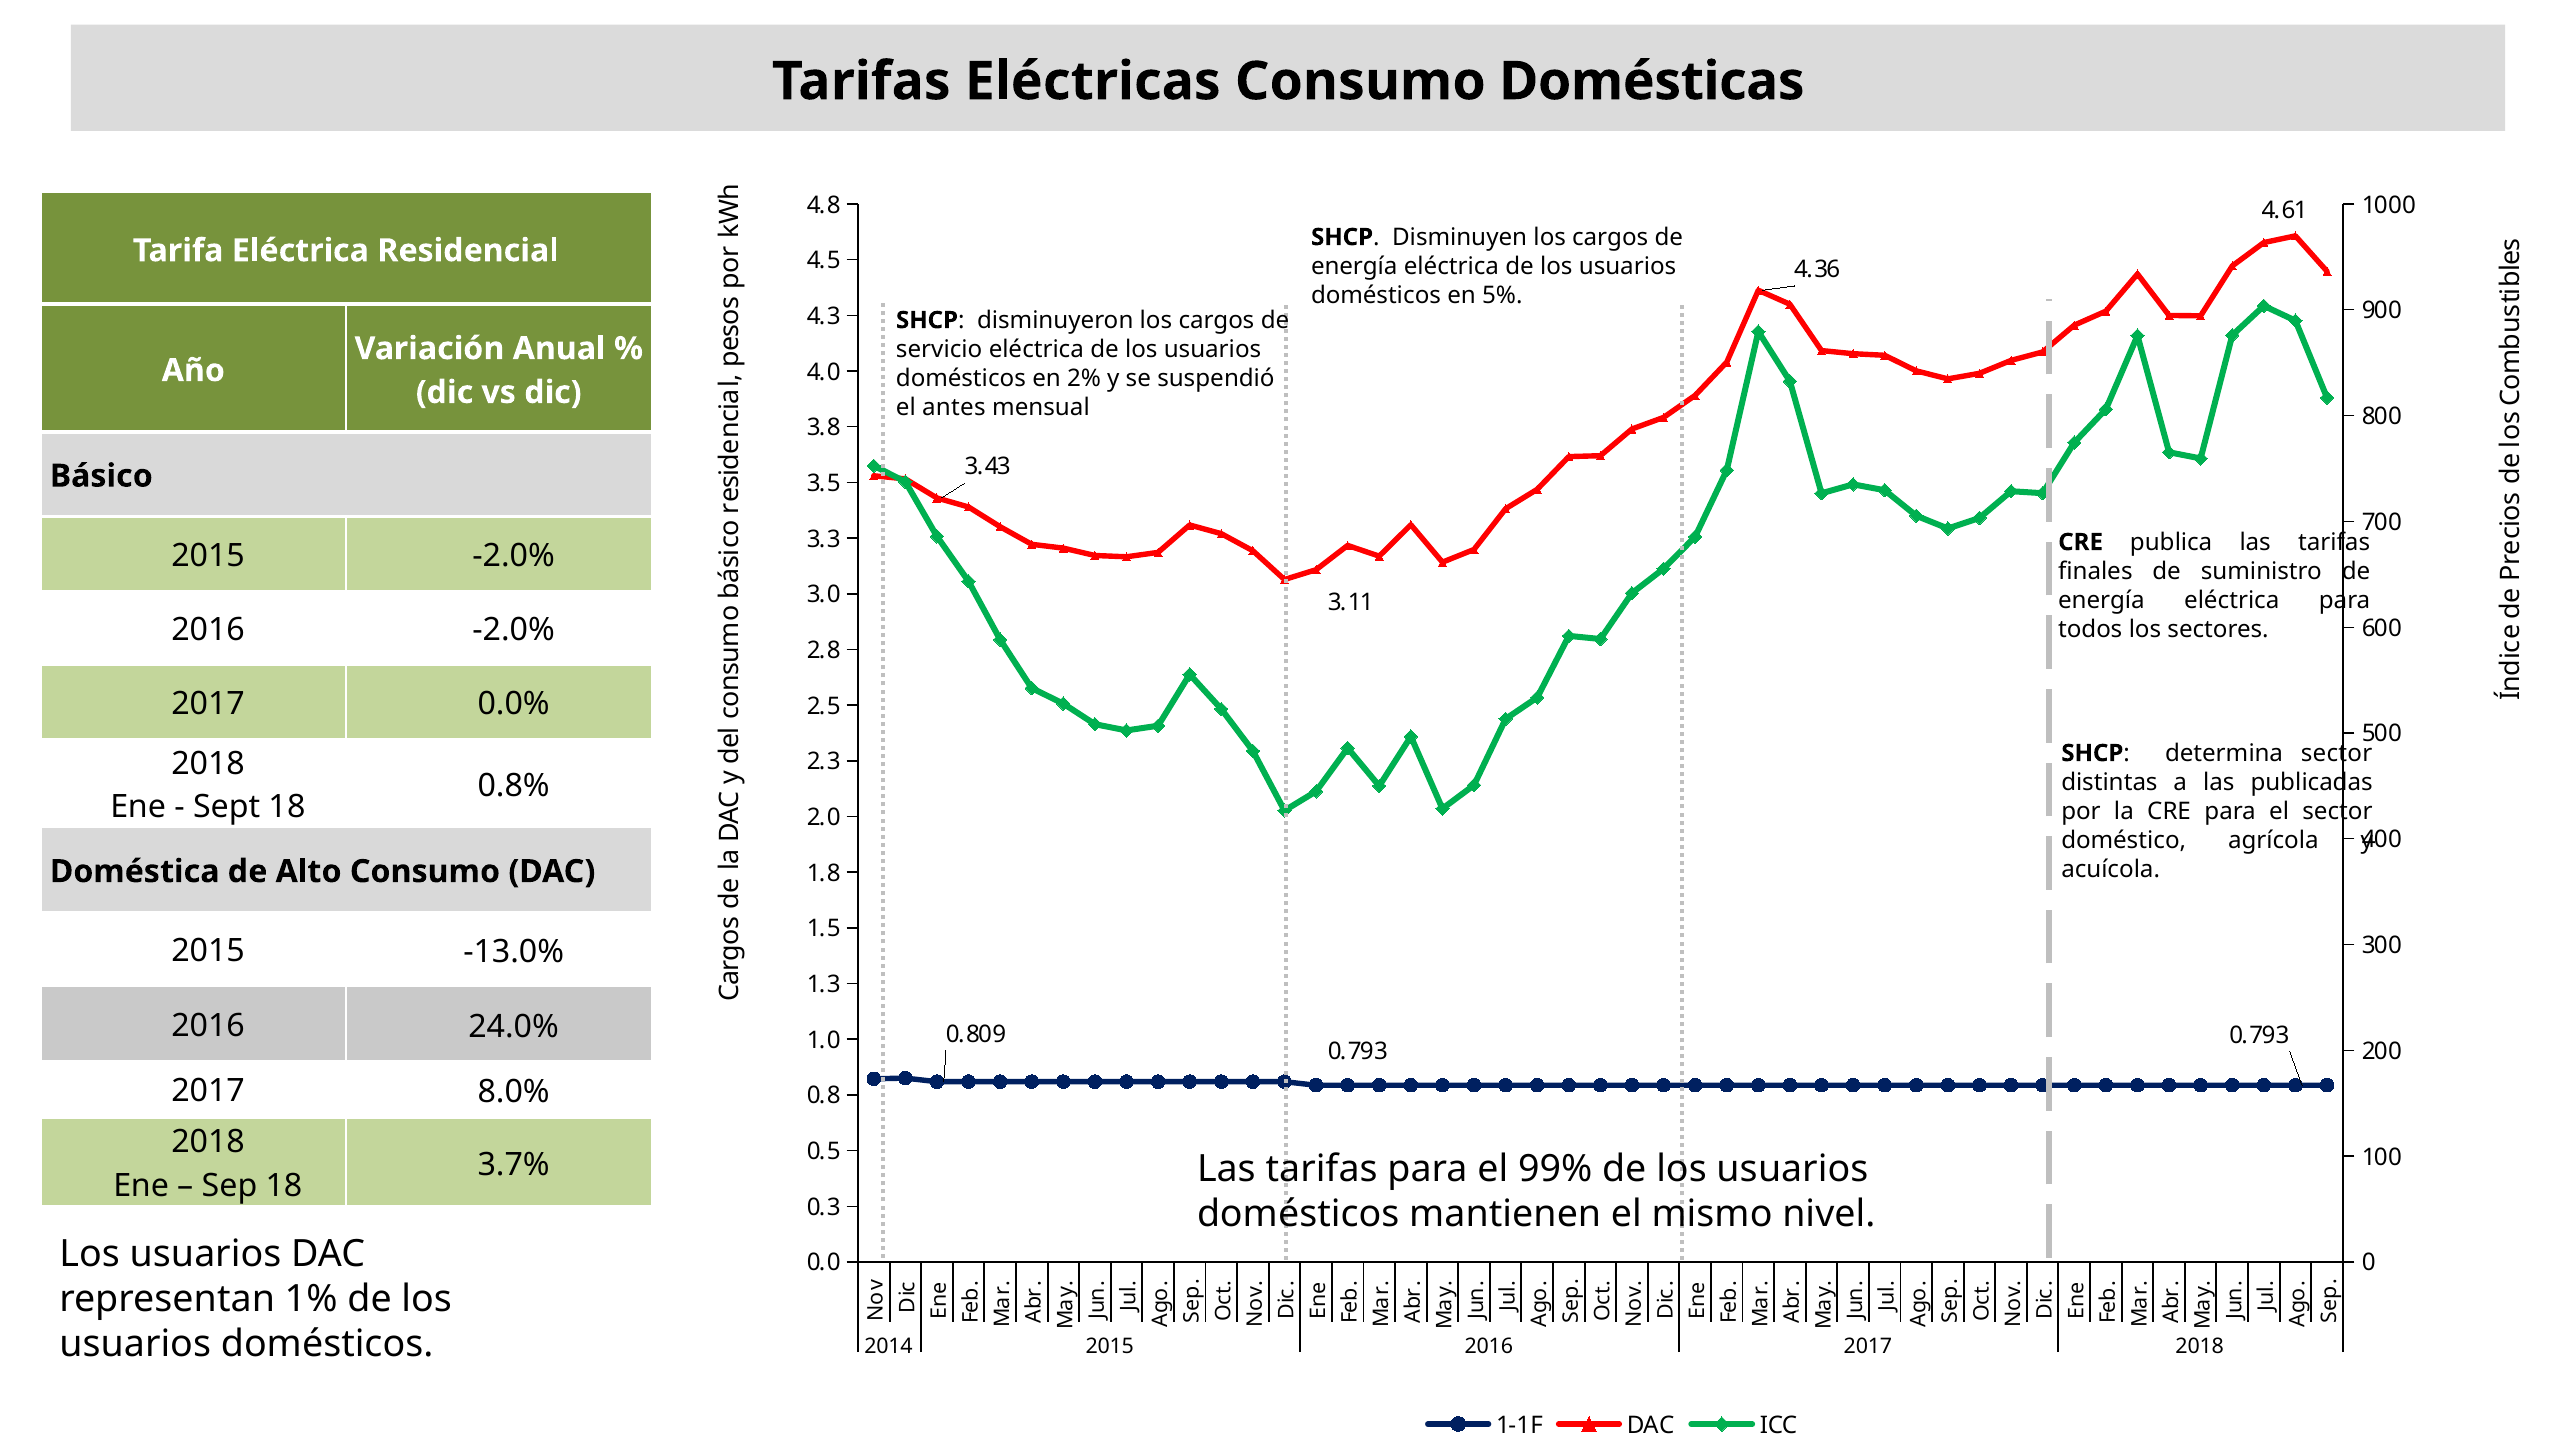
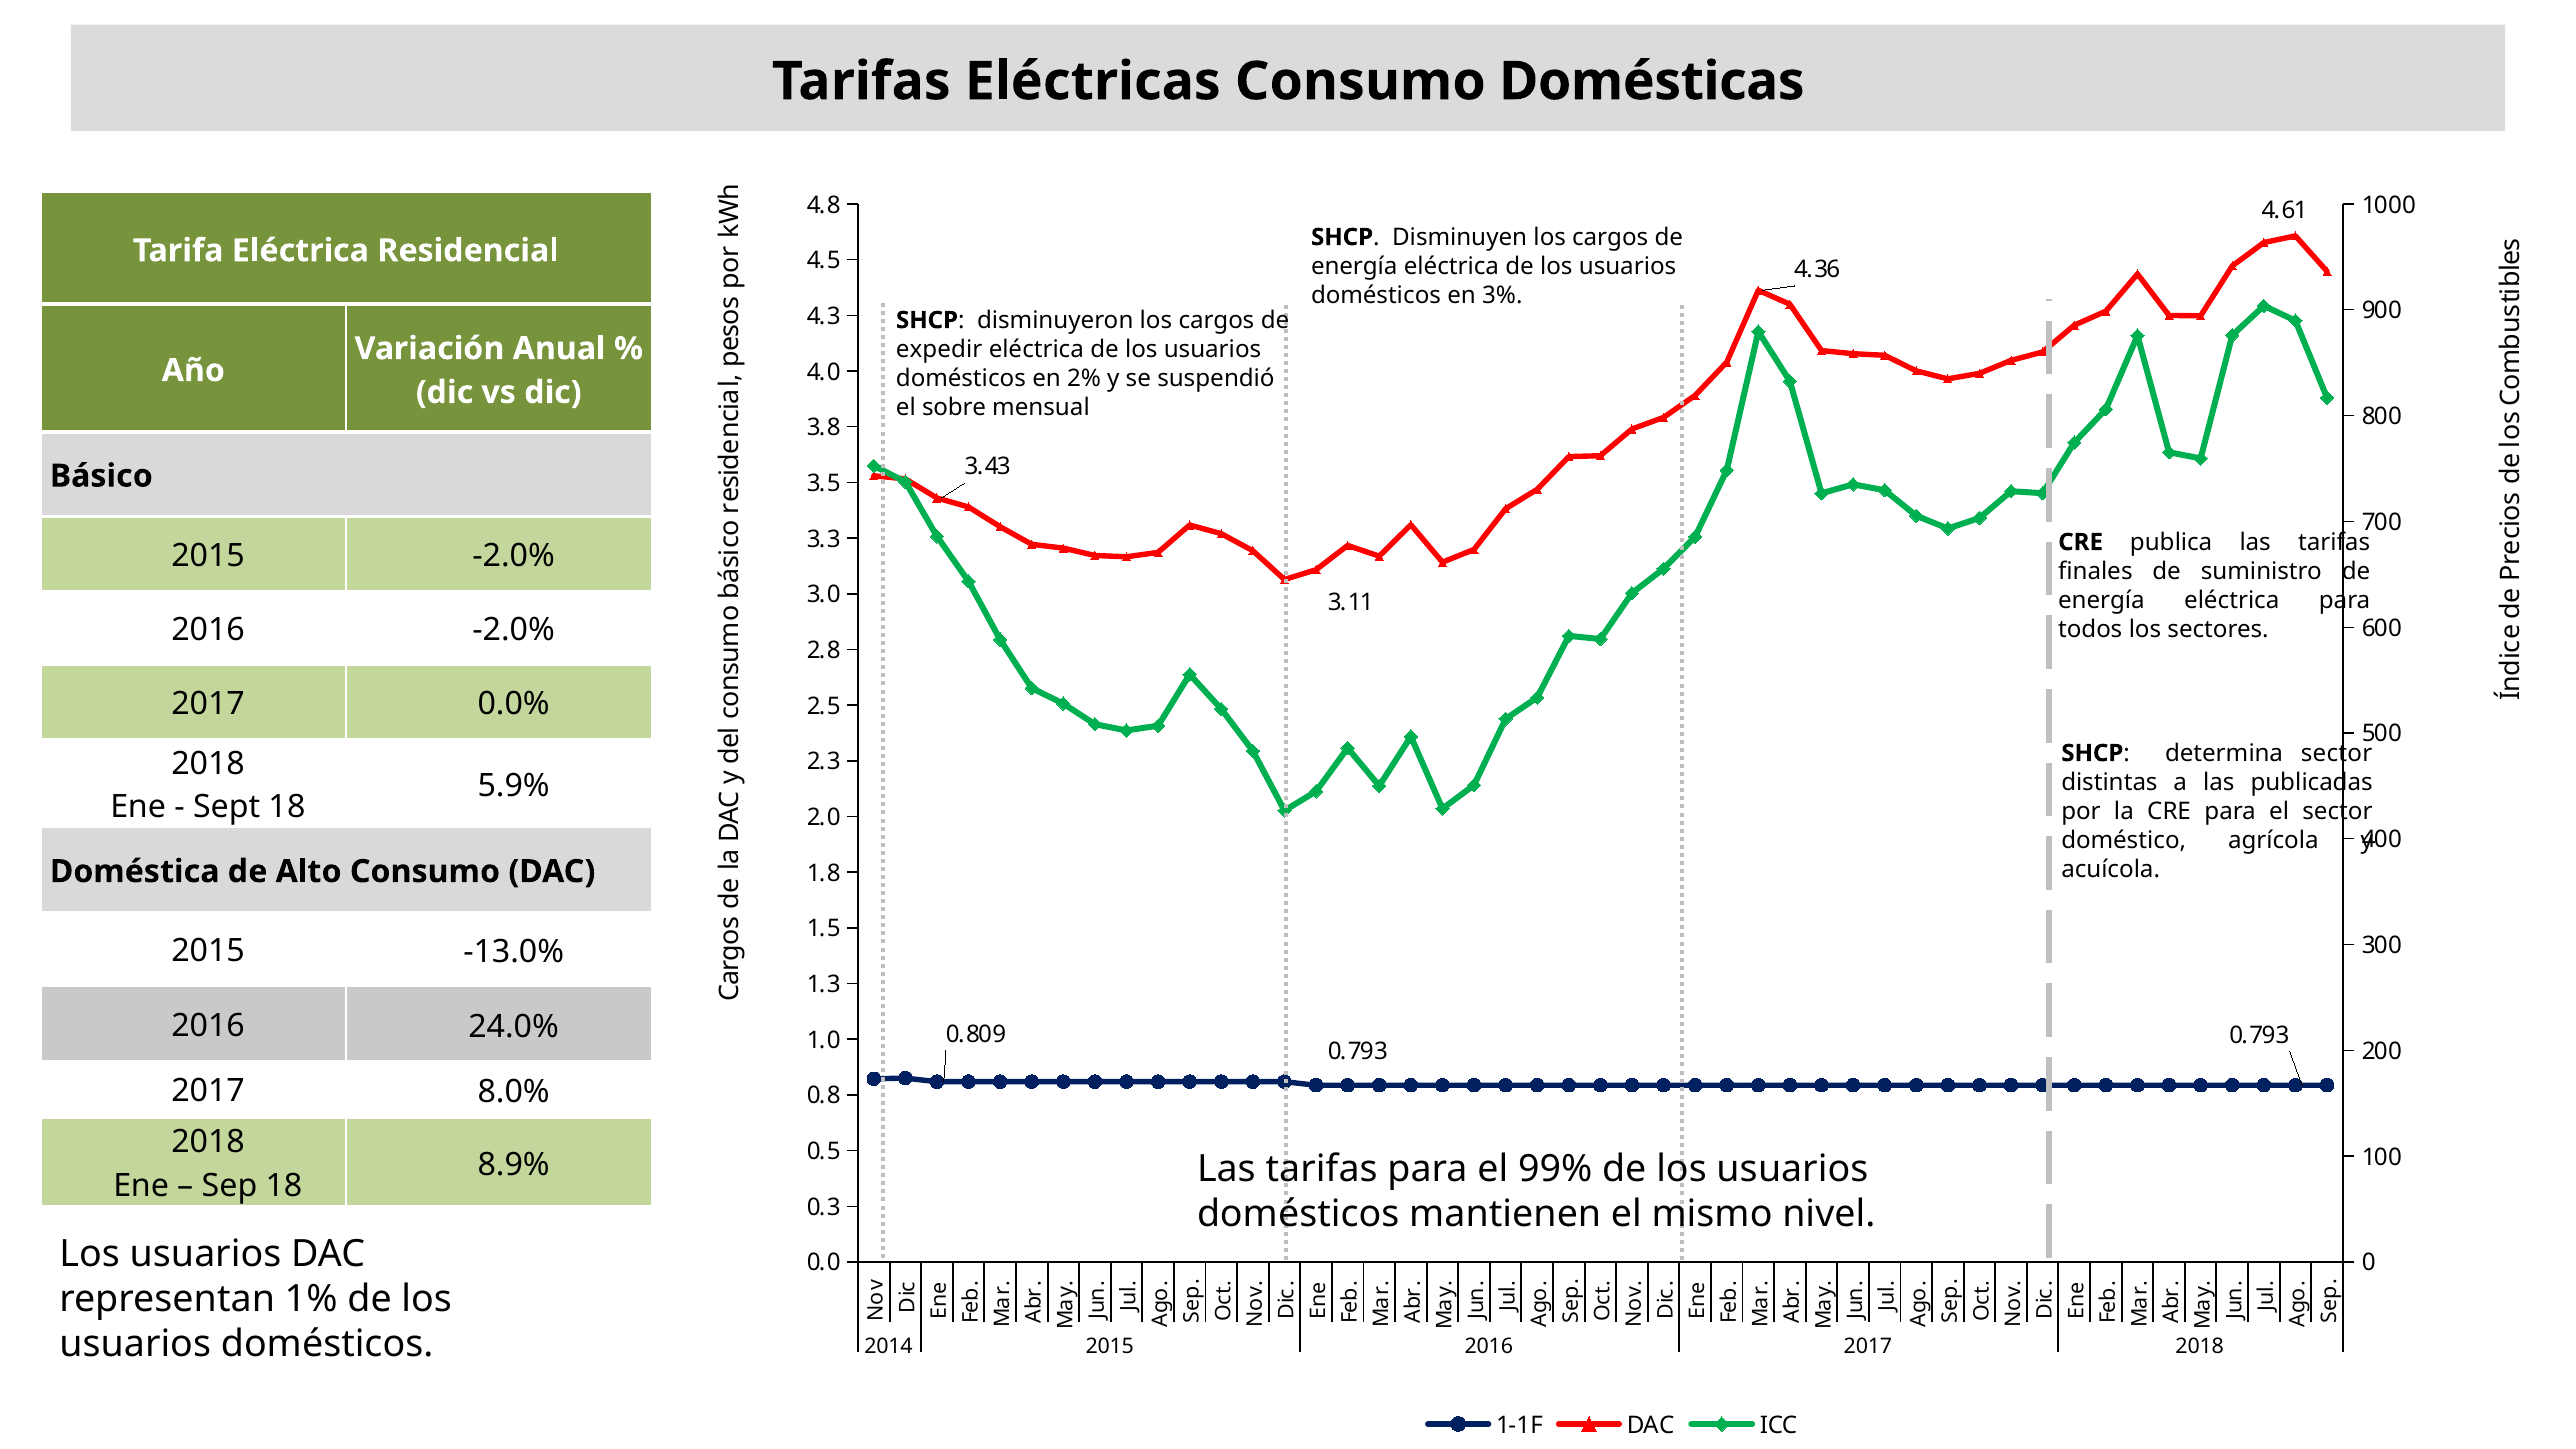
5%: 5% -> 3% (1502, 295)
servicio: servicio -> expedir (939, 349)
antes: antes -> sobre (954, 407)
0.8%: 0.8% -> 5.9% (514, 785)
3.7%: 3.7% -> 8.9% (514, 1165)
